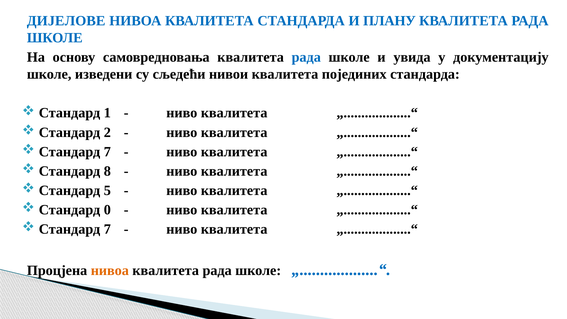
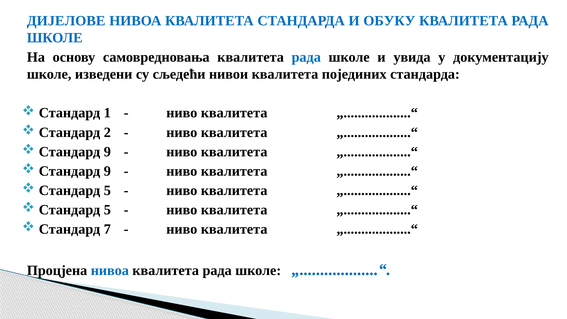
ПЛАНУ: ПЛАНУ -> ОБУКУ (389, 21)
7: 7 -> 9 (107, 152)
8: 8 -> 9 (107, 171)
0: 0 -> 5 (107, 210)
нивоа colour: orange -> blue (110, 270)
